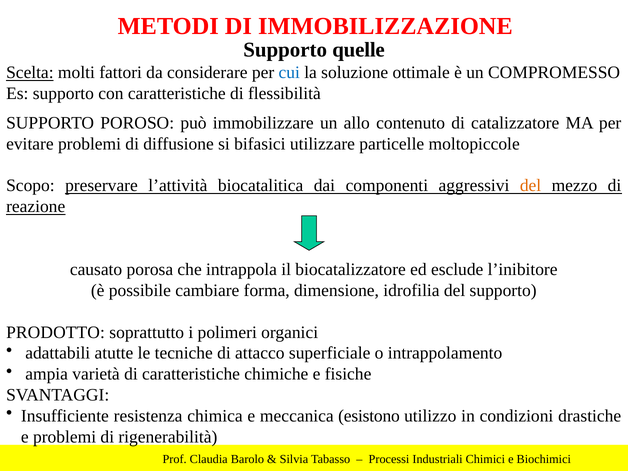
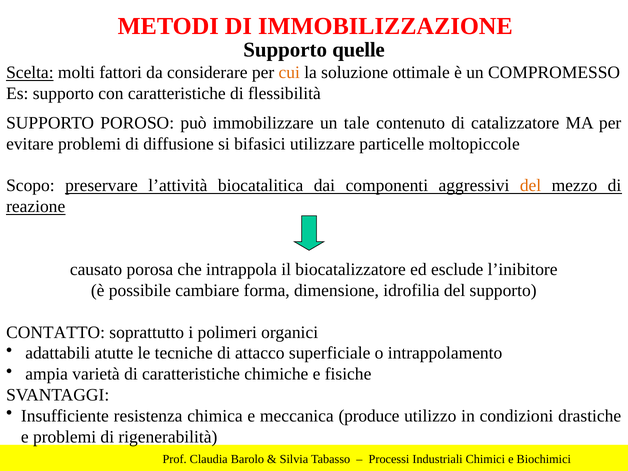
cui colour: blue -> orange (289, 73)
allo: allo -> tale (357, 123)
PRODOTTO: PRODOTTO -> CONTATTO (56, 332)
esistono: esistono -> produce (369, 416)
